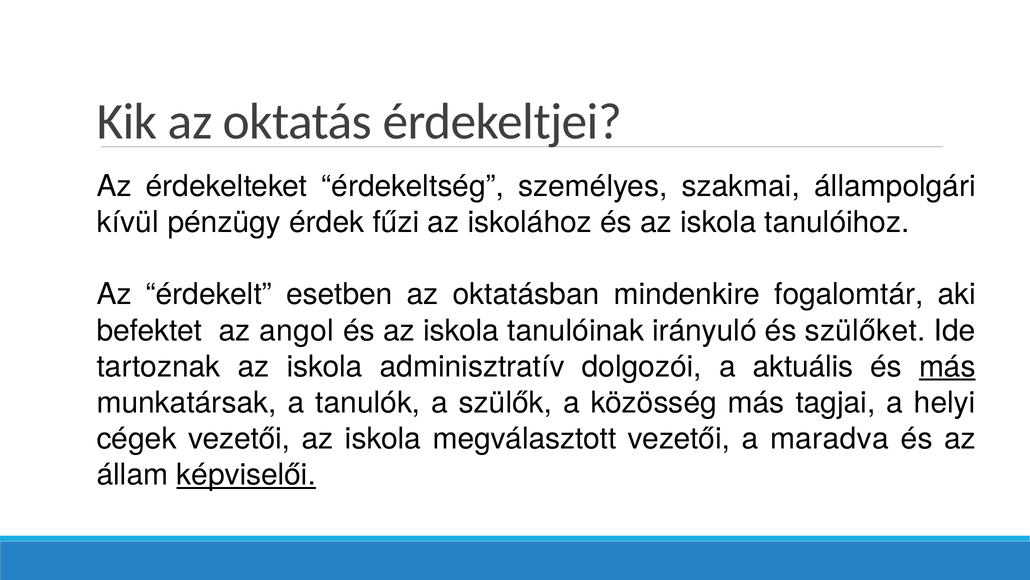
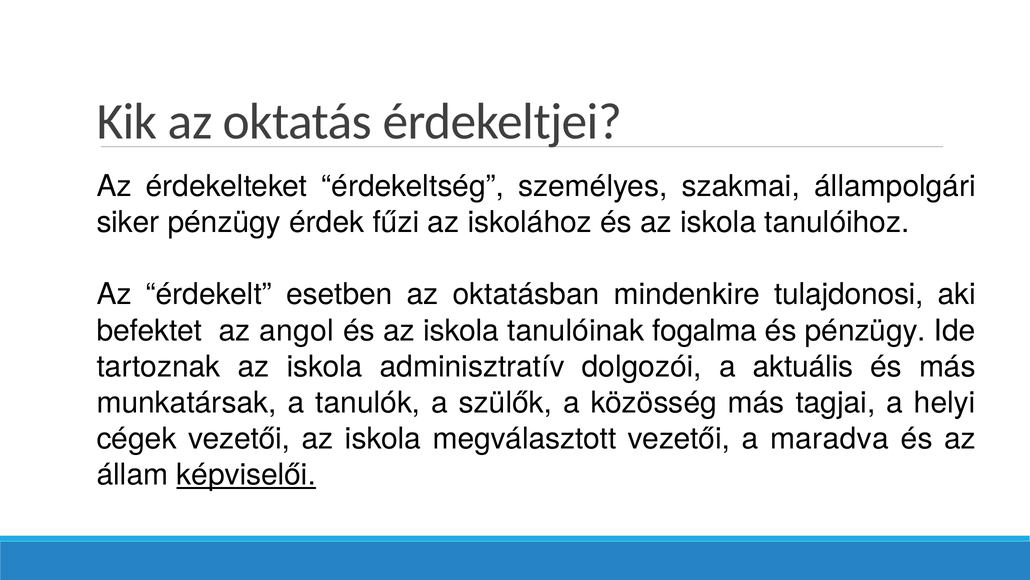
kívül: kívül -> siker (128, 222)
fogalomtár: fogalomtár -> tulajdonosi (849, 294)
irányuló: irányuló -> fogalma (705, 330)
és szülőket: szülőket -> pénzügy (865, 330)
más underline: present -> none (947, 366)
